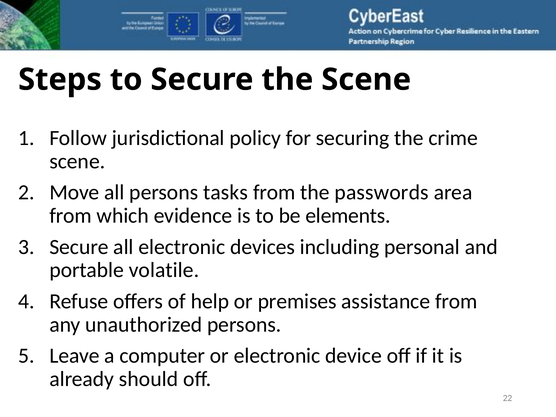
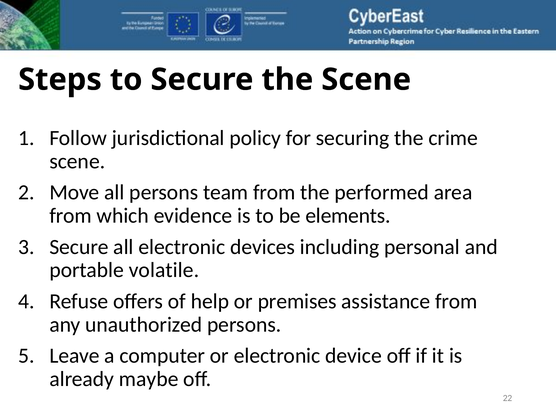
tasks: tasks -> team (226, 193)
passwords: passwords -> performed (382, 193)
should: should -> maybe (149, 379)
